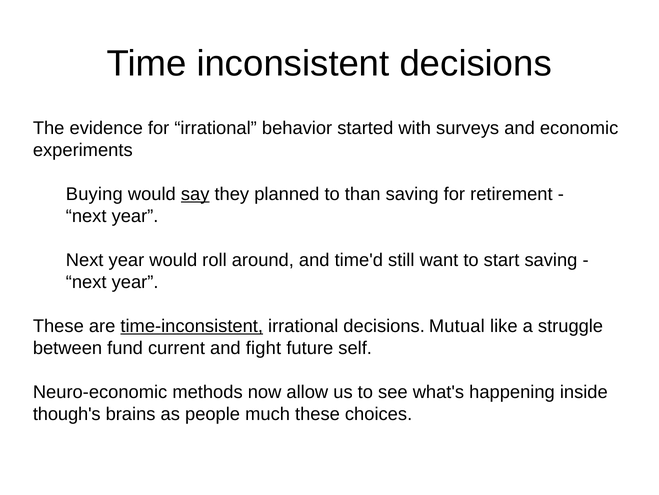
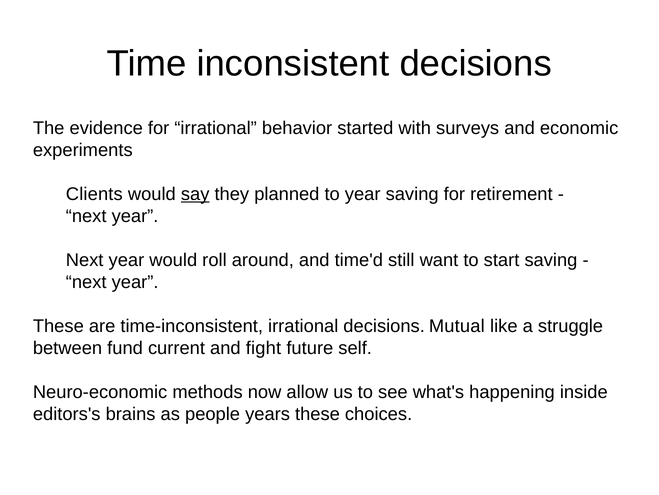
Buying: Buying -> Clients (94, 194)
to than: than -> year (363, 194)
time-inconsistent underline: present -> none (192, 326)
though's: though's -> editors's (67, 414)
much: much -> years (268, 414)
